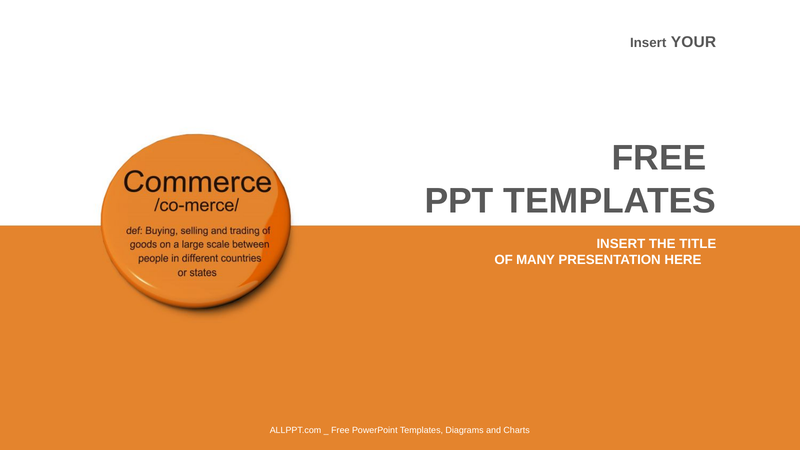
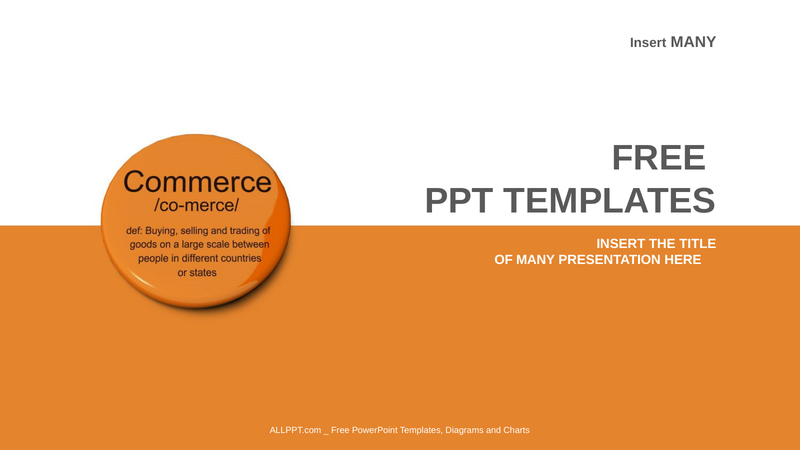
Insert YOUR: YOUR -> MANY (694, 42)
